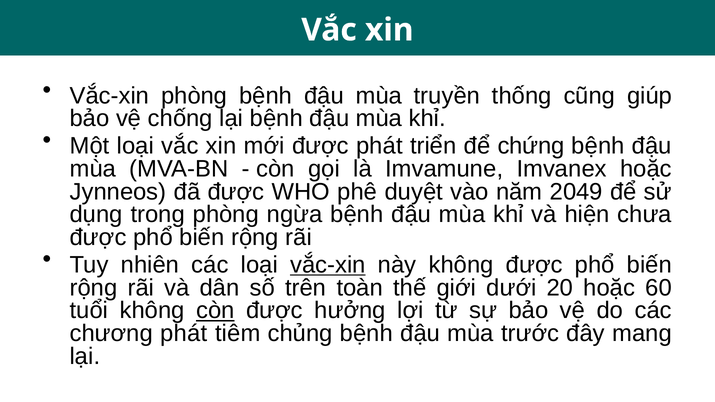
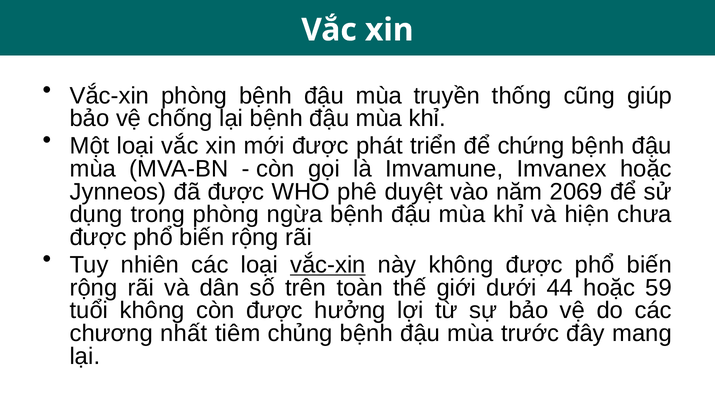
2049: 2049 -> 2069 (576, 192)
20: 20 -> 44 (560, 288)
60: 60 -> 59 (659, 288)
còn underline: present -> none (215, 311)
chương phát: phát -> nhất (184, 334)
